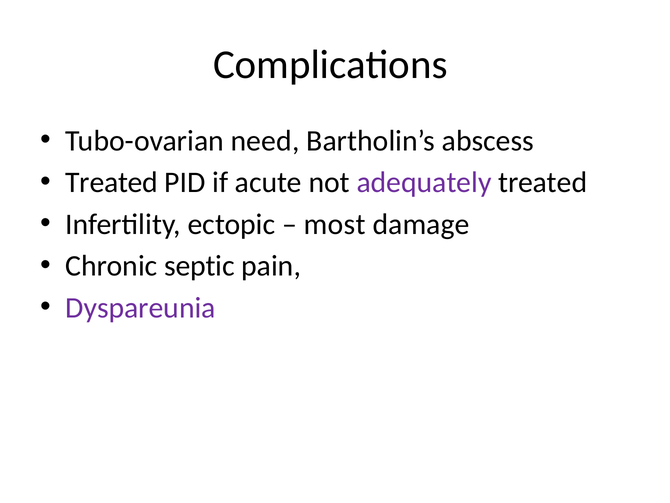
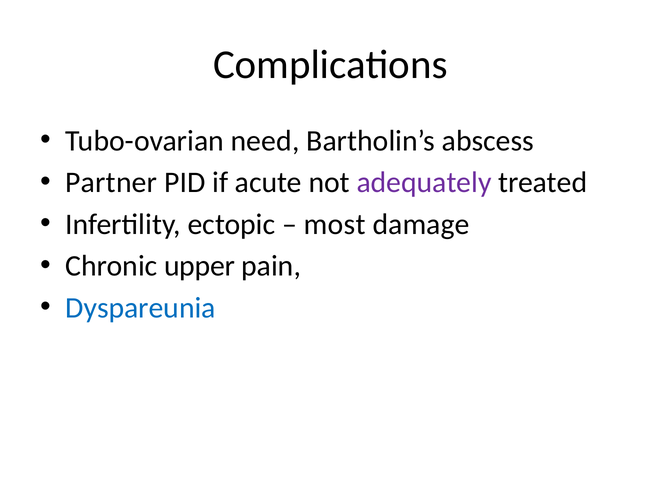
Treated: Treated -> Partner (111, 182)
septic: septic -> upper (200, 266)
Dyspareunia colour: purple -> blue (141, 307)
